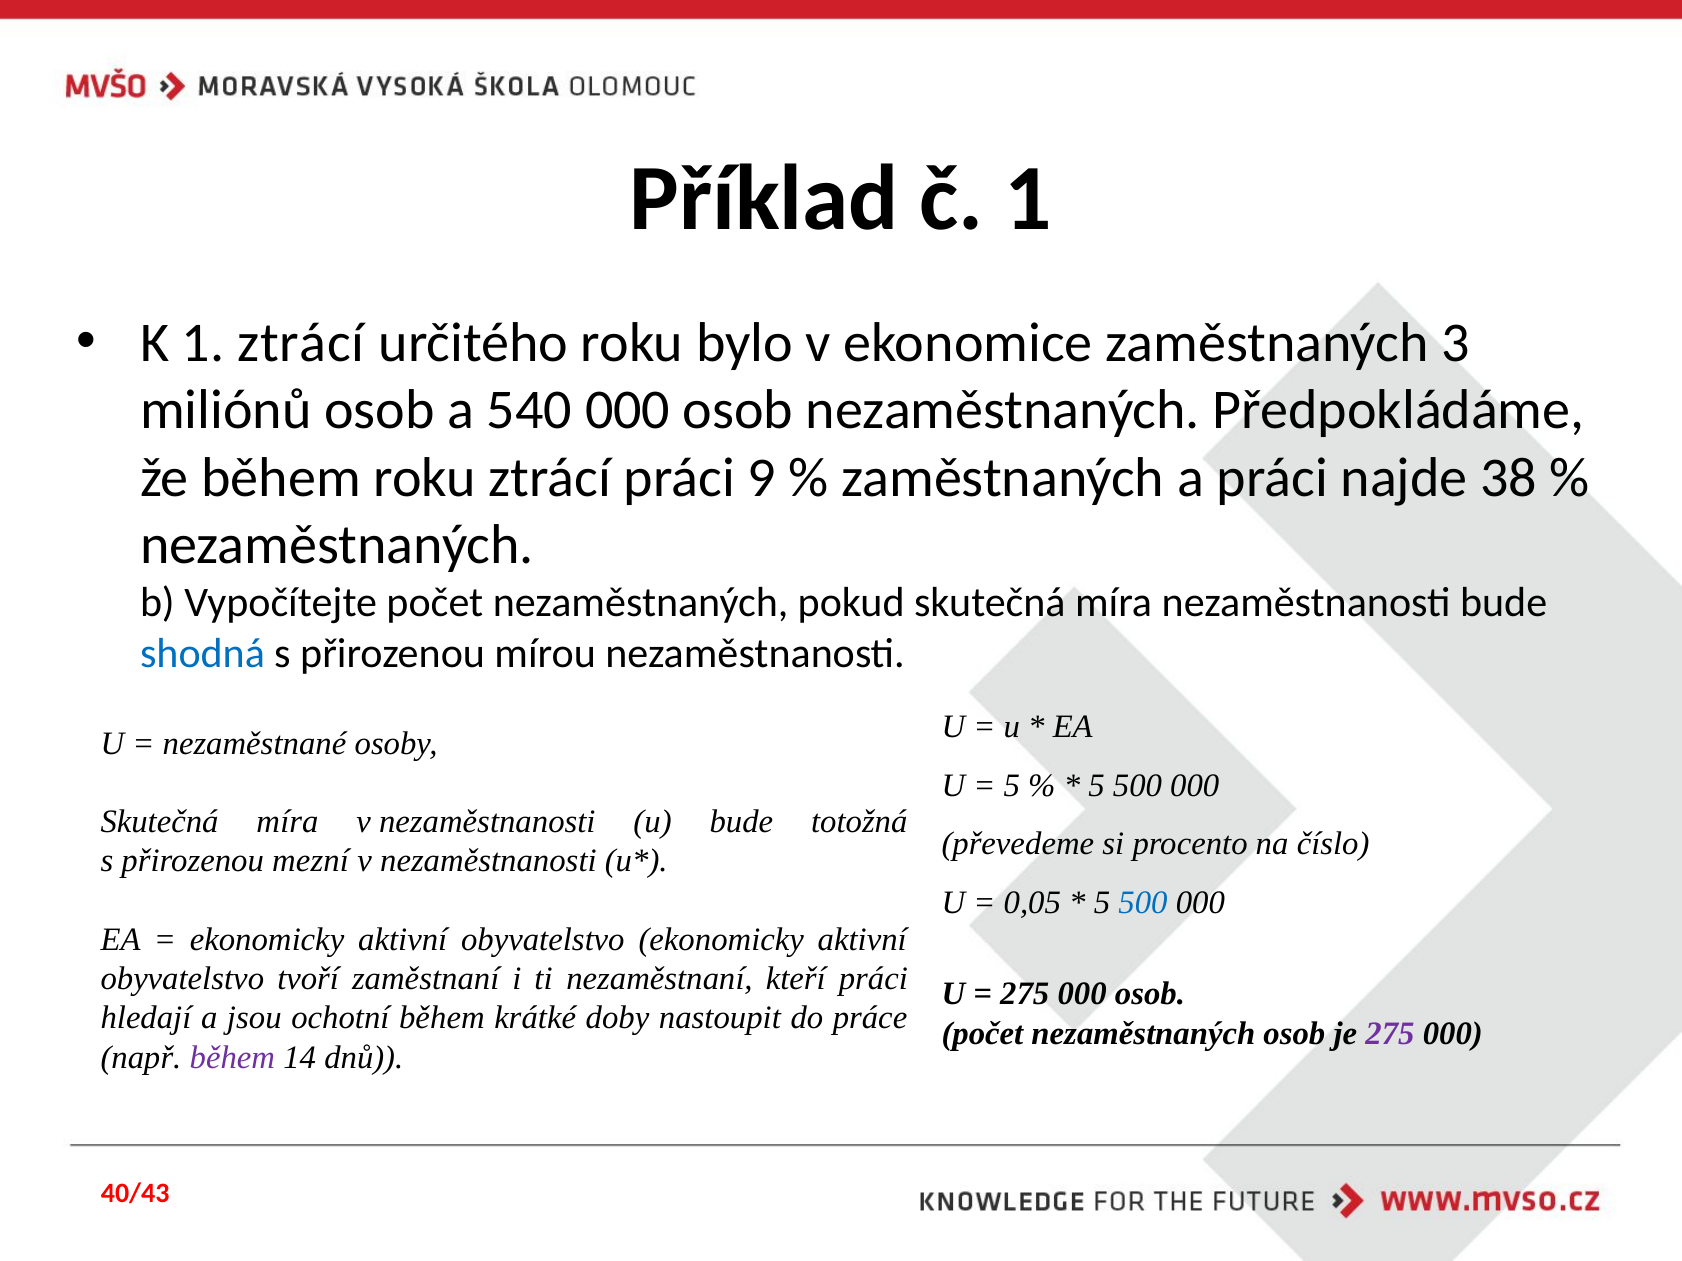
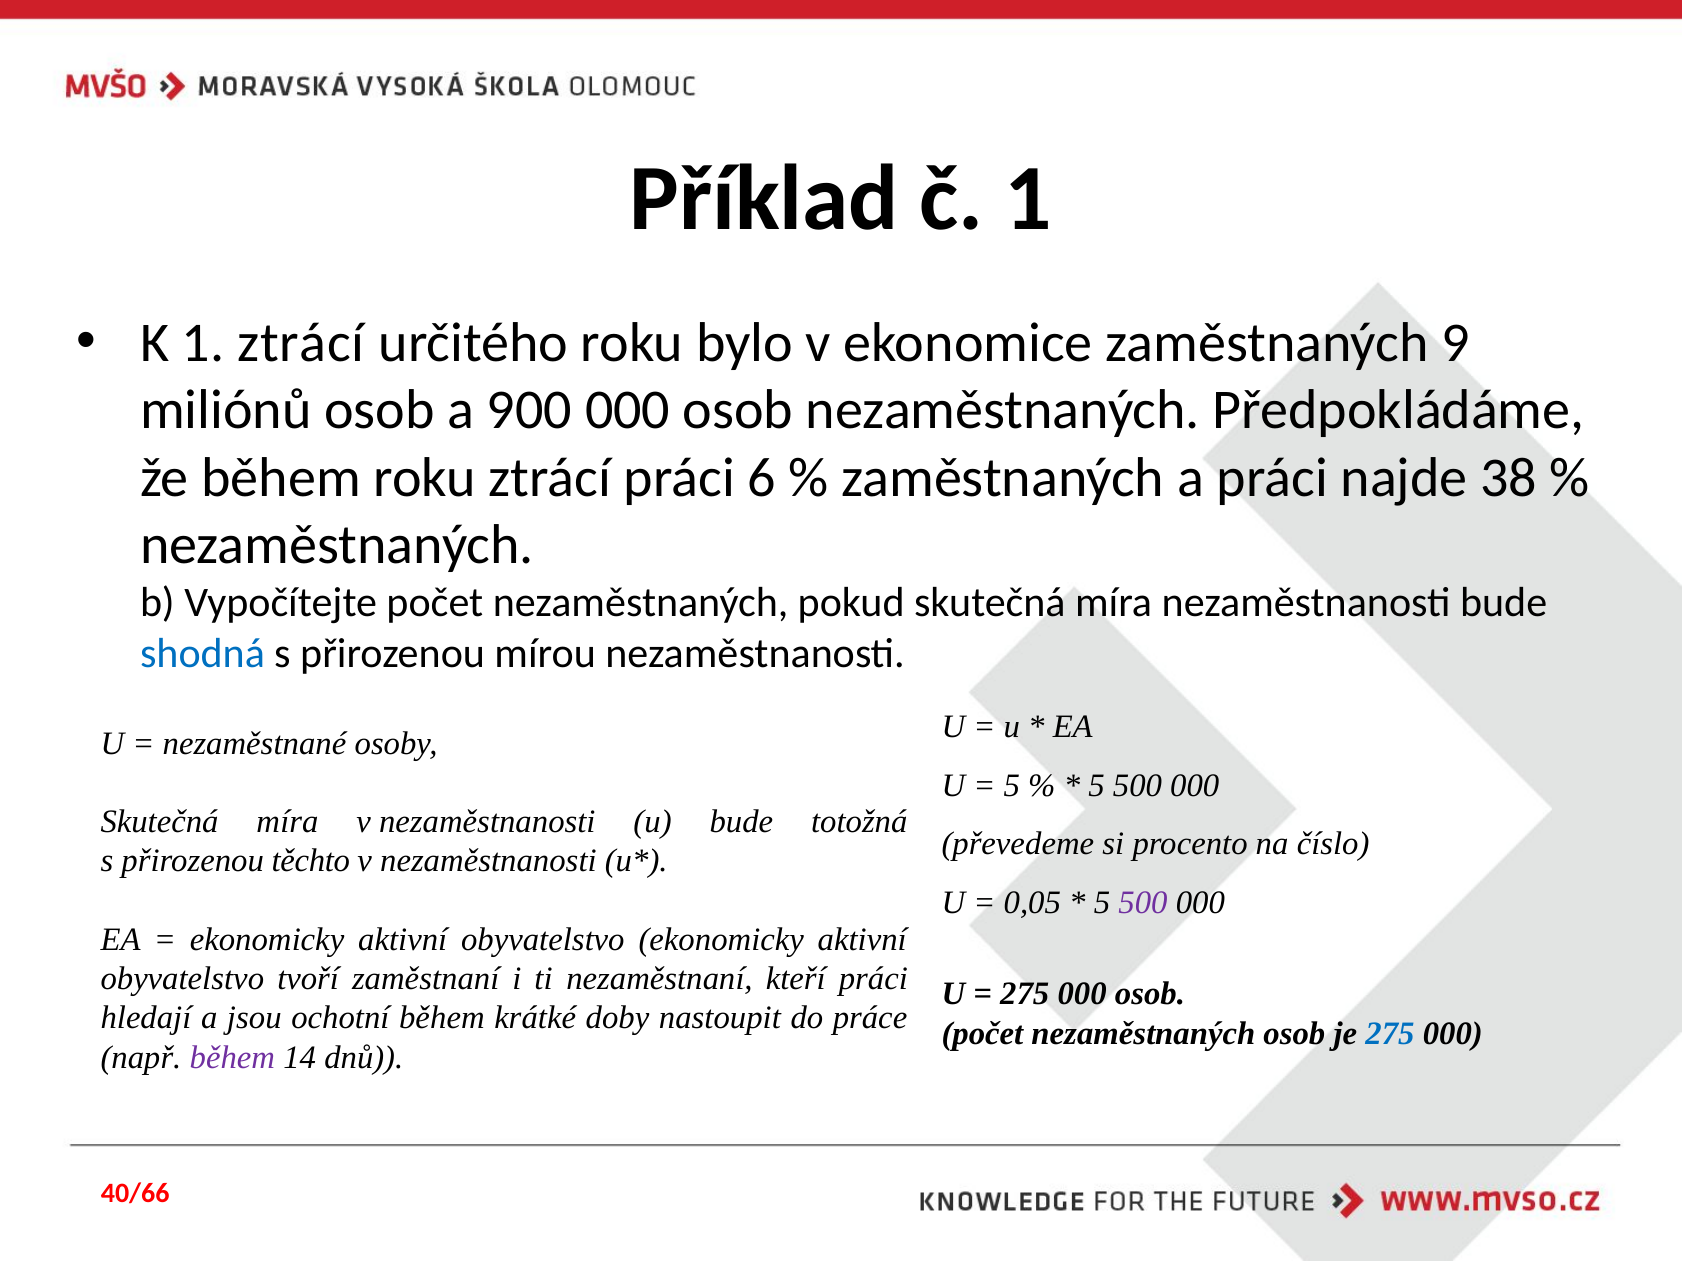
3: 3 -> 9 (1455, 343)
540: 540 -> 900 (530, 411)
9: 9 -> 6 (762, 478)
mezní: mezní -> těchto (311, 862)
500 colour: blue -> purple (1143, 903)
275 colour: purple -> blue (1390, 1034)
40/43: 40/43 -> 40/66 (135, 1193)
